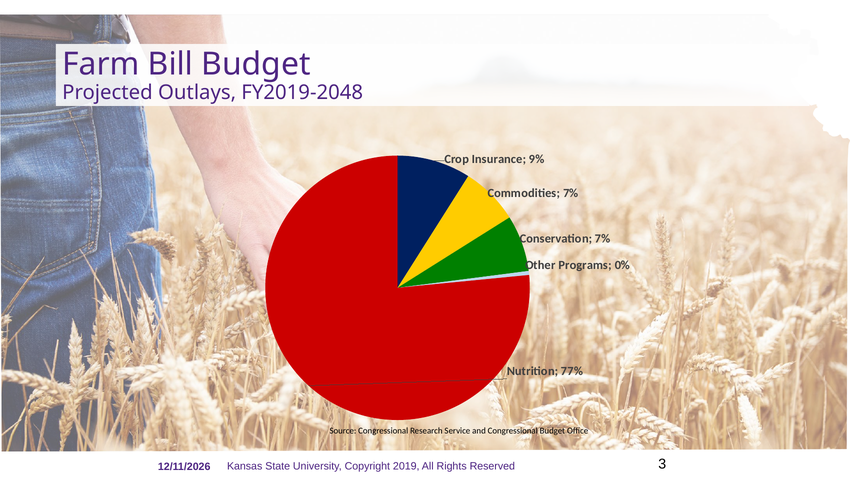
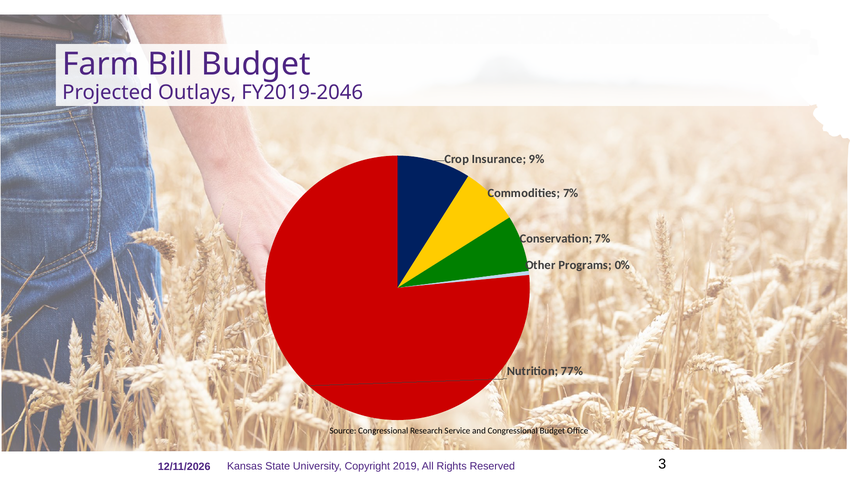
FY2019-2048: FY2019-2048 -> FY2019-2046 (302, 92)
